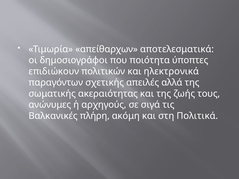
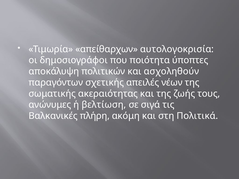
αποτελεσματικά: αποτελεσματικά -> αυτολογοκρισία (177, 49)
επιδιώκουν: επιδιώκουν -> αποκάλυψη (54, 71)
ηλεκτρονικά: ηλεκτρονικά -> ασχοληθούν (171, 71)
αλλά: αλλά -> νέων (172, 83)
αρχηγούς: αρχηγούς -> βελτίωση (104, 105)
